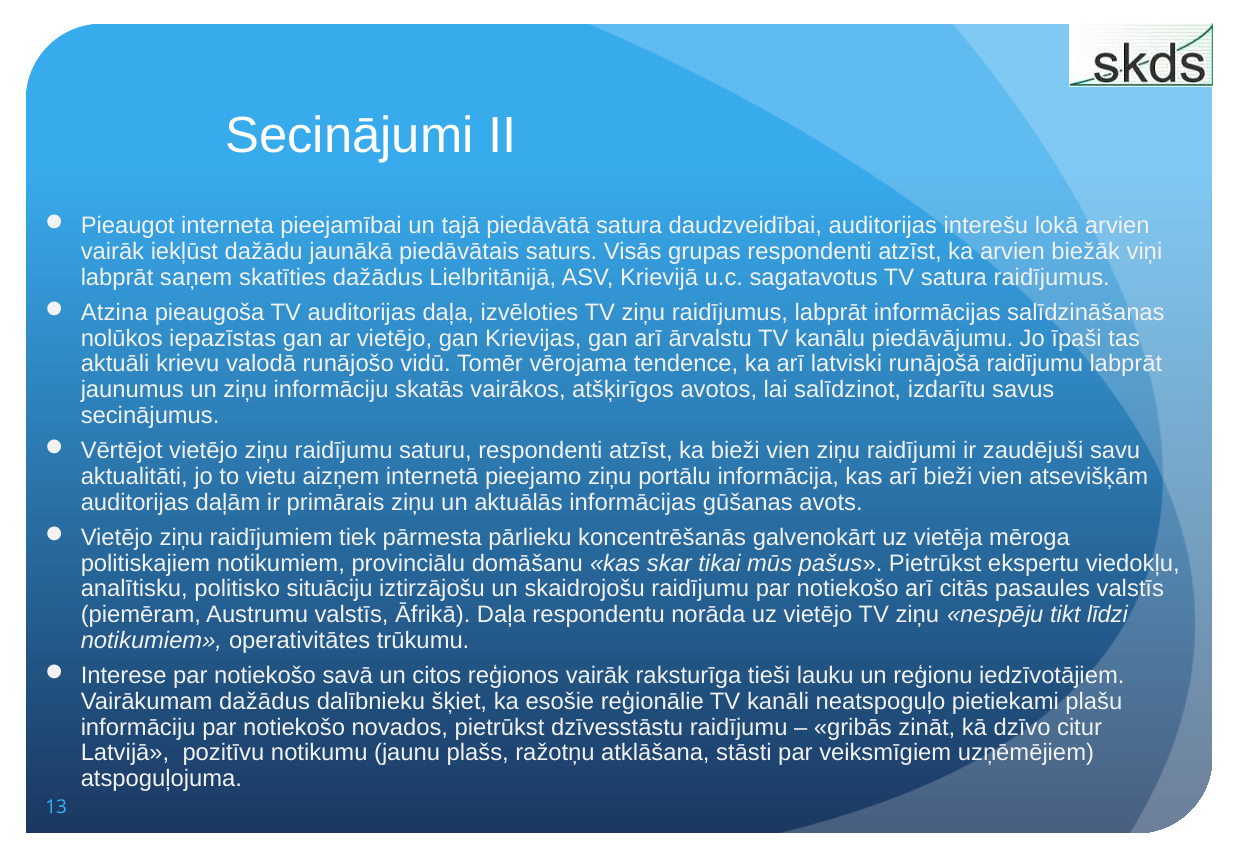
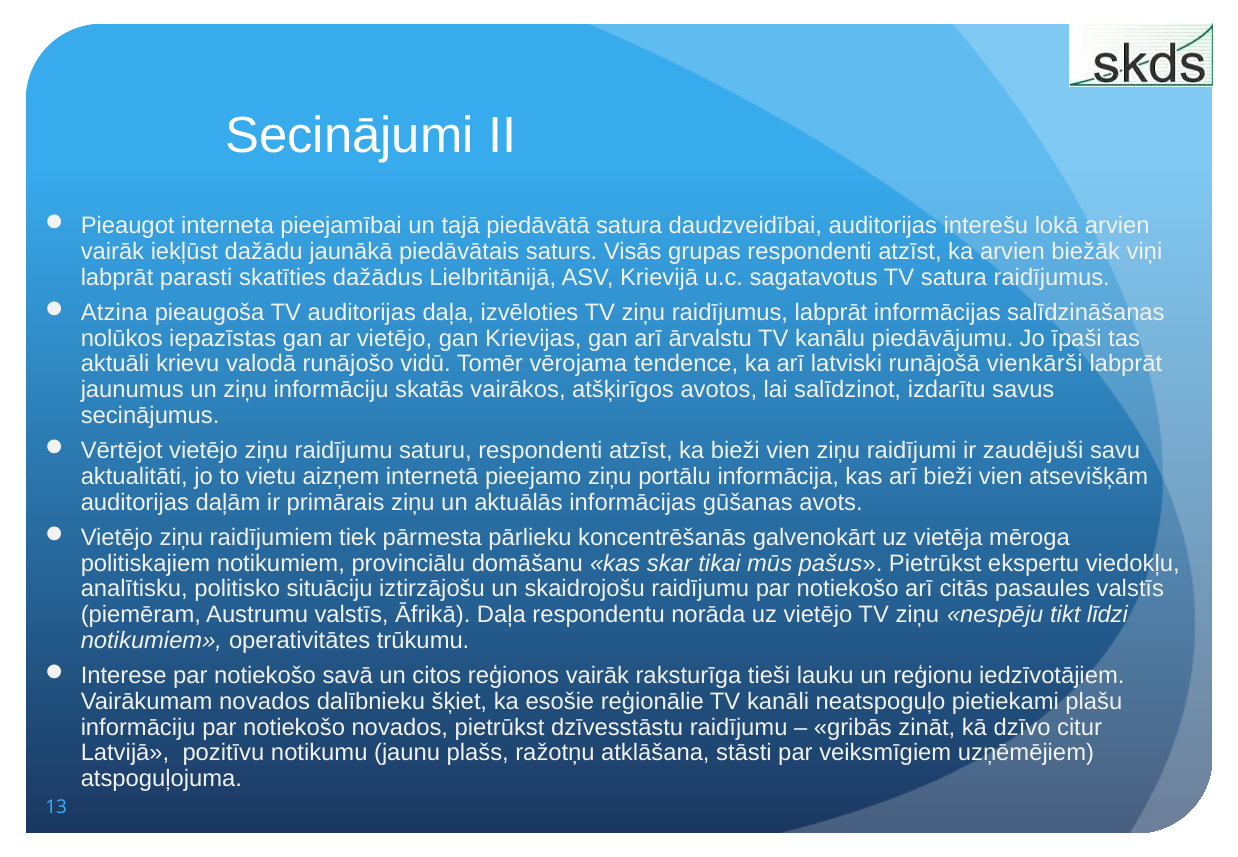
saņem: saņem -> parasti (196, 277)
runājošā raidījumu: raidījumu -> vienkārši (1035, 364)
Vairākumam dažādus: dažādus -> novados (265, 702)
